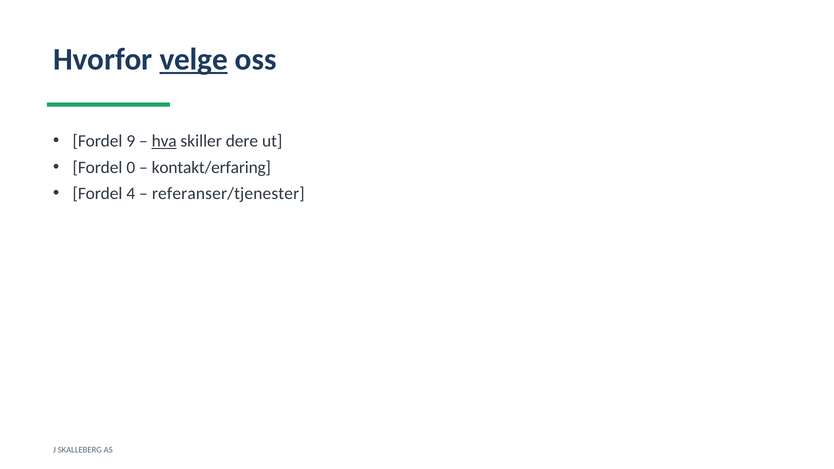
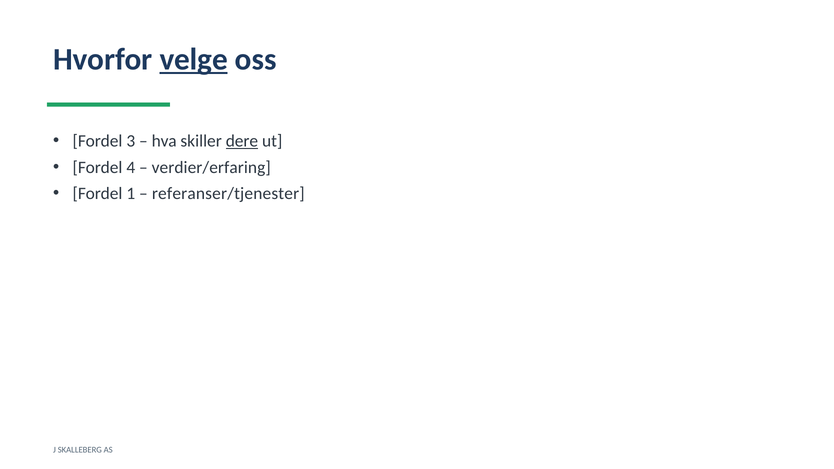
9: 9 -> 3 (131, 141)
hva underline: present -> none (164, 141)
dere underline: none -> present (242, 141)
0: 0 -> 4 (131, 167)
kontakt/erfaring: kontakt/erfaring -> verdier/erfaring (211, 167)
4: 4 -> 1 (131, 193)
